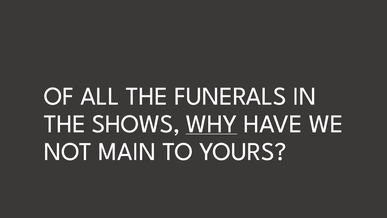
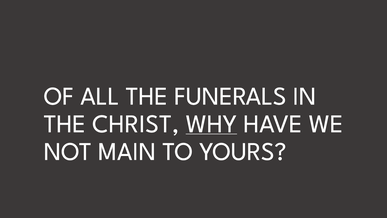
SHOWS: SHOWS -> CHRIST (136, 124)
